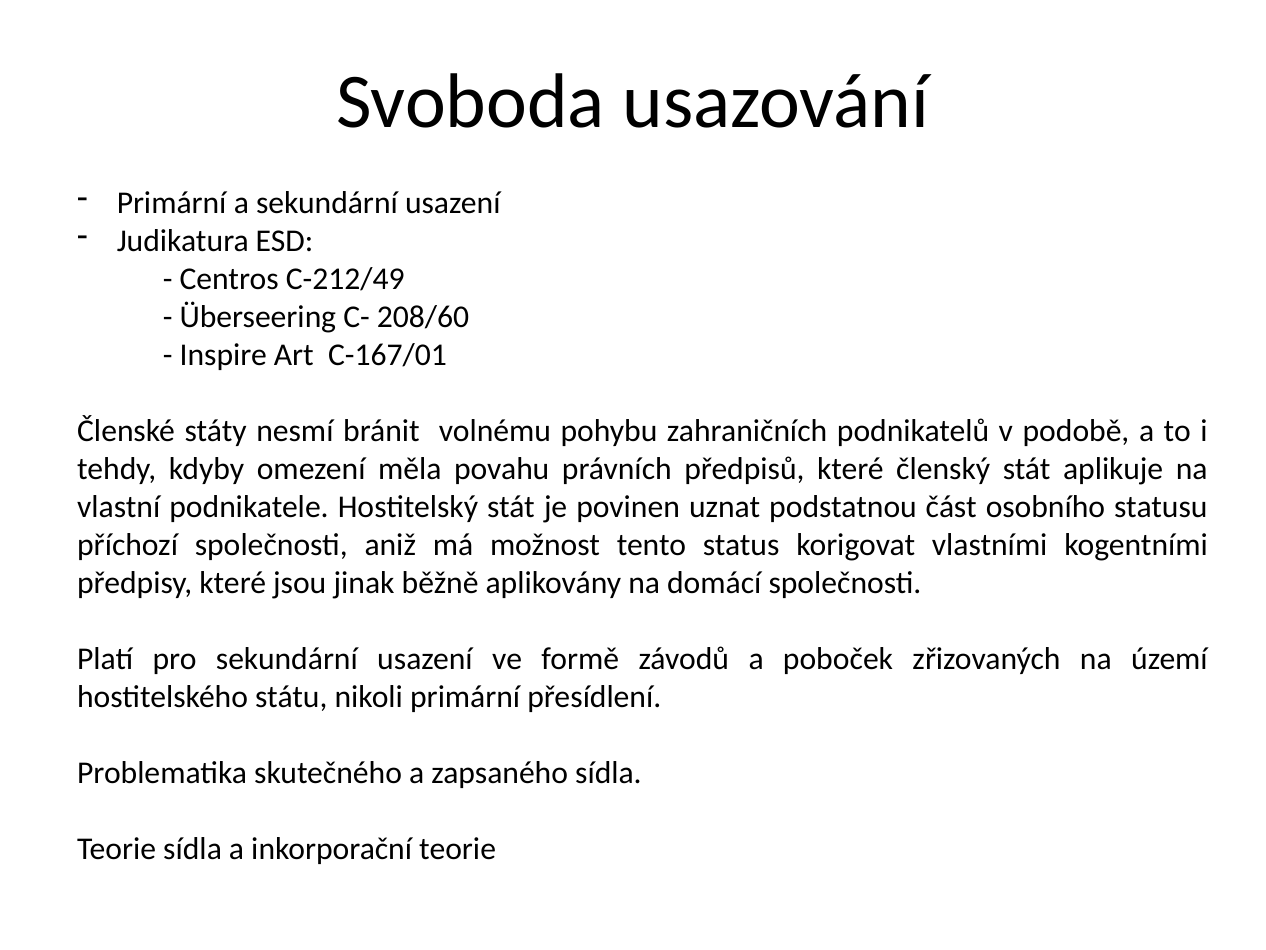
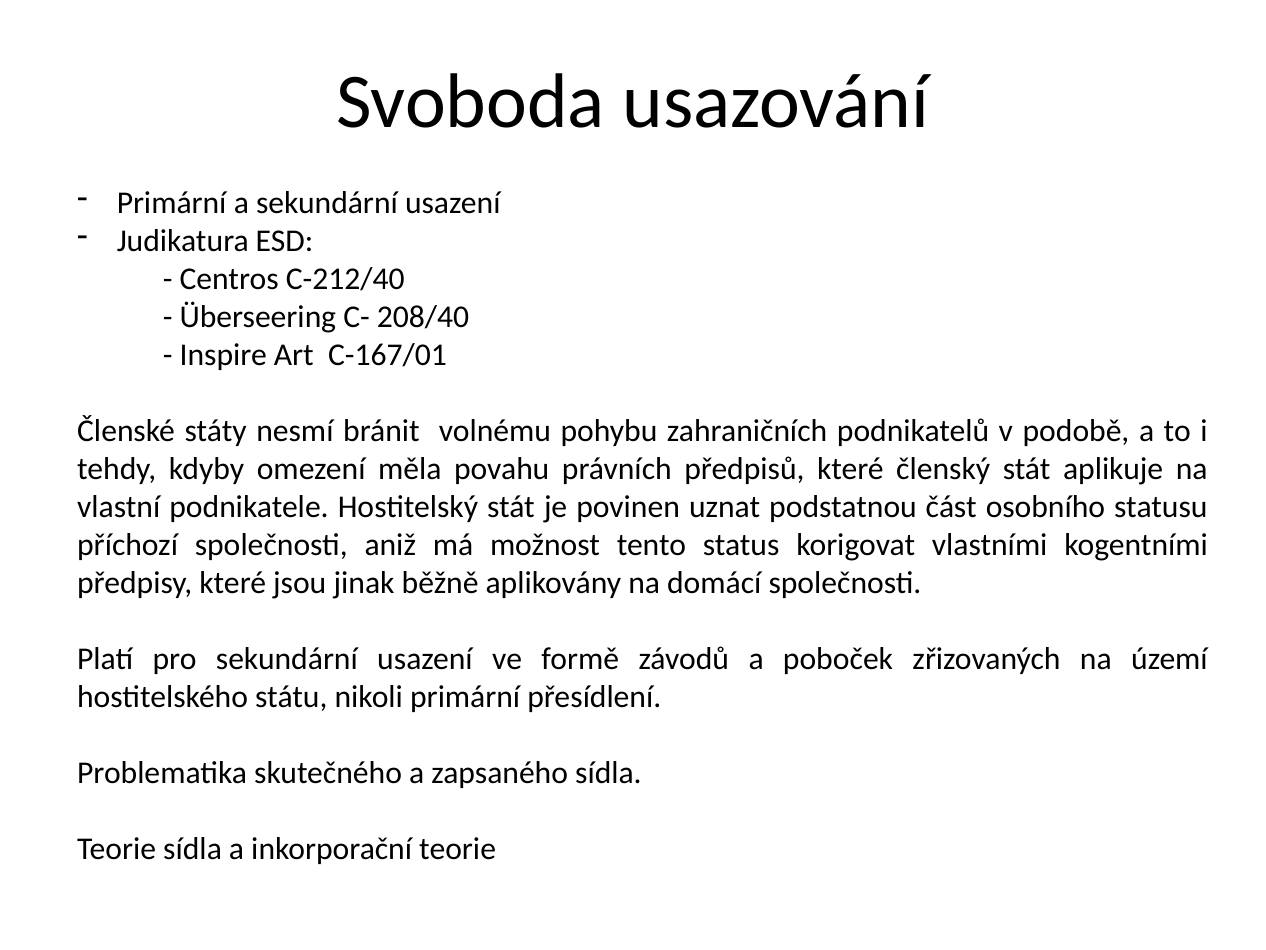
C-212/49: C-212/49 -> C-212/40 (345, 279)
208/60: 208/60 -> 208/40 (423, 317)
